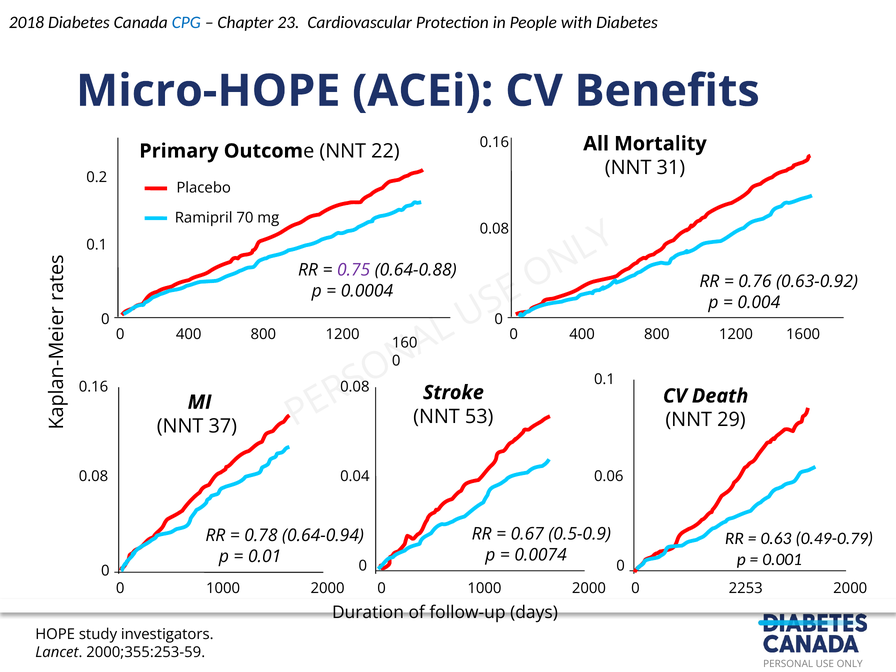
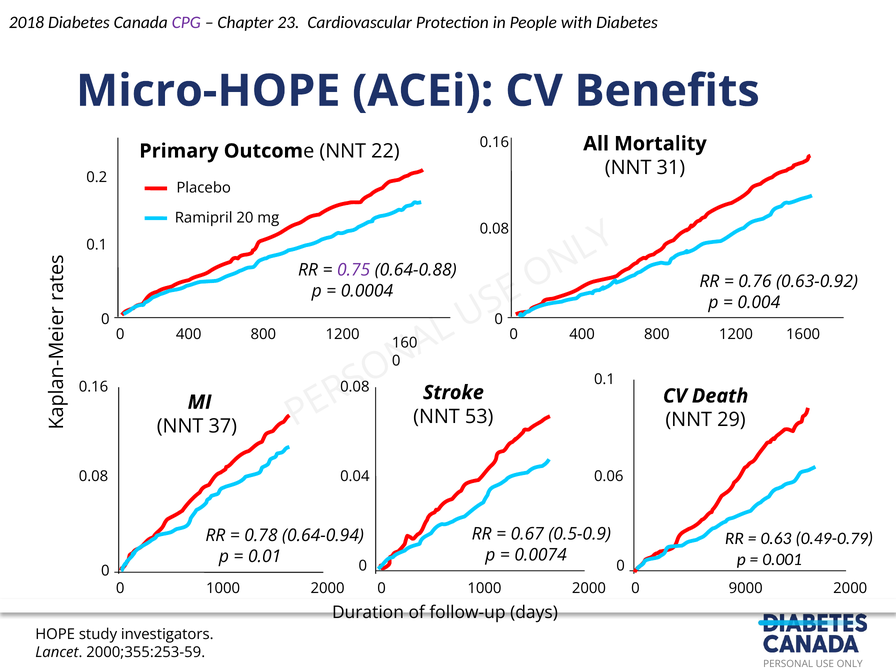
CPG colour: blue -> purple (186, 23)
70: 70 -> 20 (245, 218)
2253: 2253 -> 9000 (746, 588)
